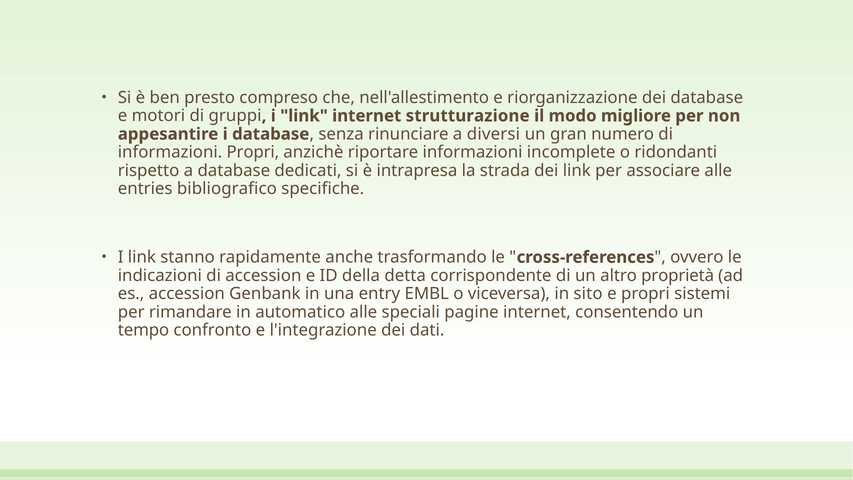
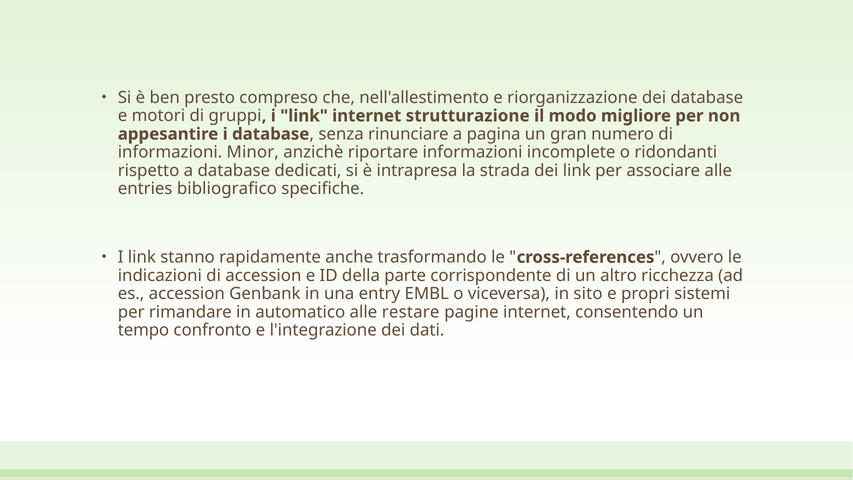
diversi: diversi -> pagina (494, 134)
informazioni Propri: Propri -> Minor (253, 152)
detta: detta -> parte (405, 275)
proprietà: proprietà -> ricchezza (678, 275)
speciali: speciali -> restare (411, 312)
